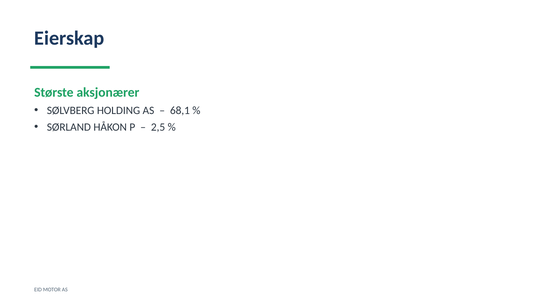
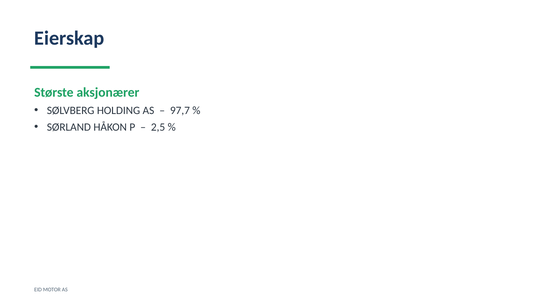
68,1: 68,1 -> 97,7 (180, 111)
